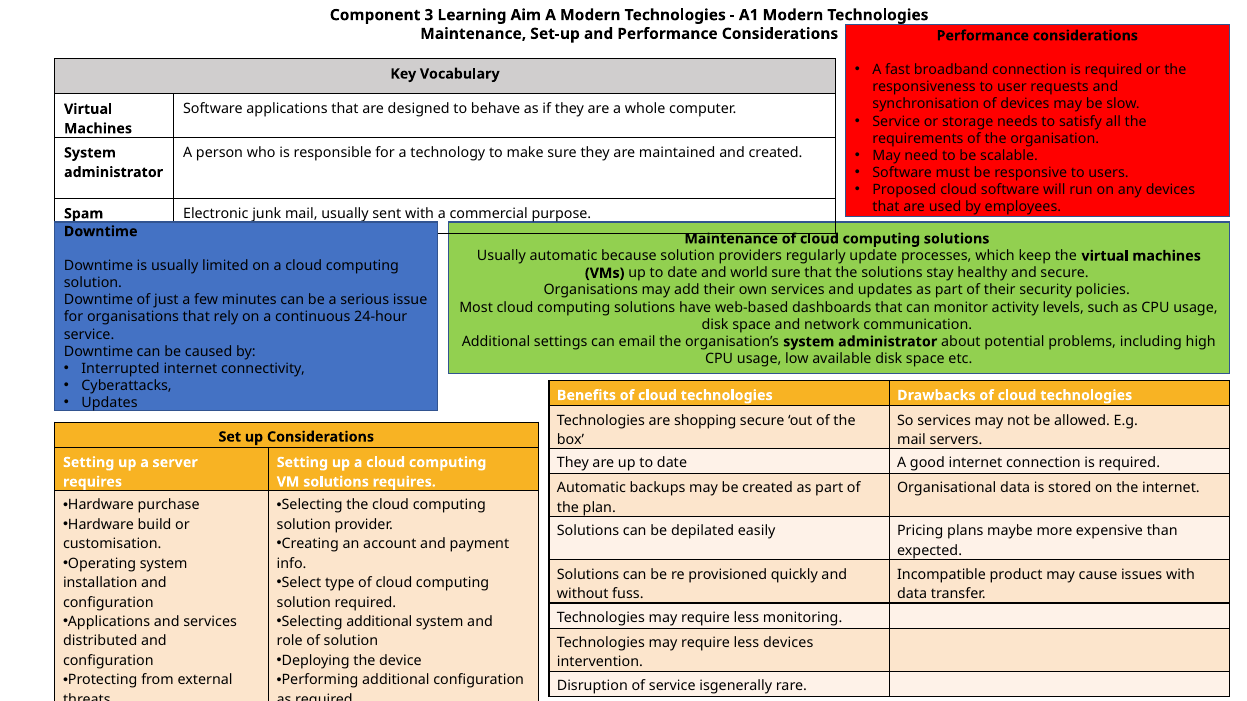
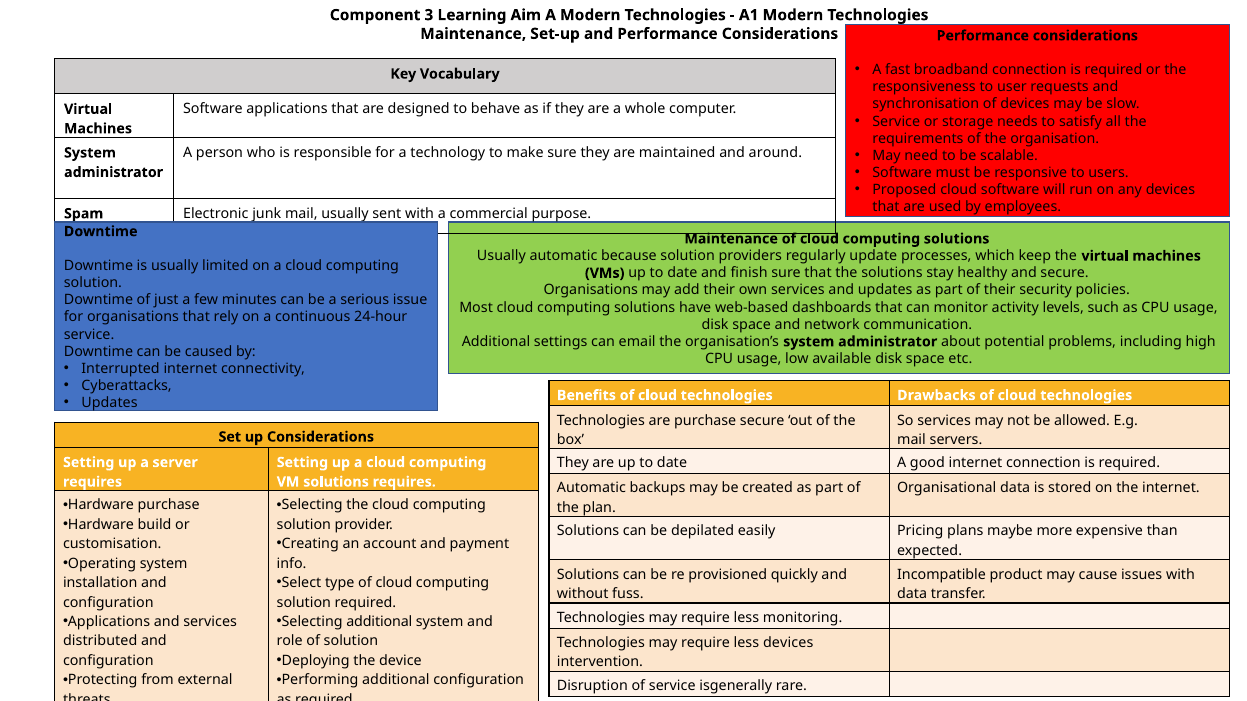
and created: created -> around (775, 153)
world: world -> finish (749, 273)
are shopping: shopping -> purchase (705, 421)
